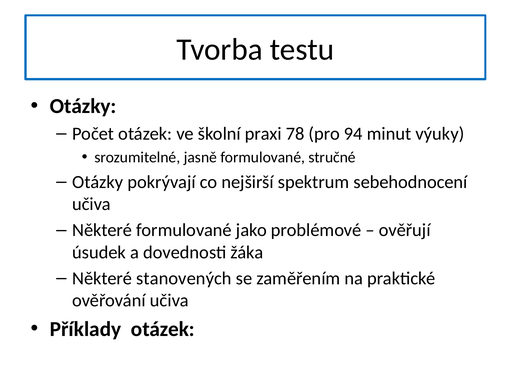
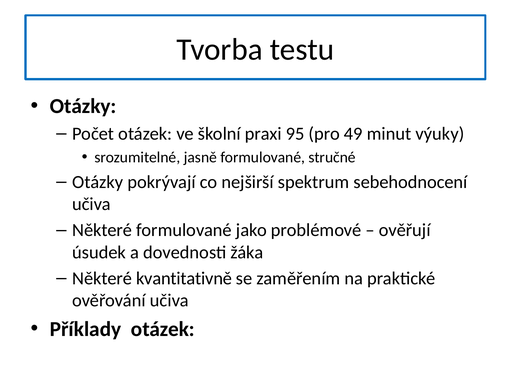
78: 78 -> 95 (295, 134)
94: 94 -> 49 (353, 134)
stanovených: stanovených -> kvantitativně (184, 279)
